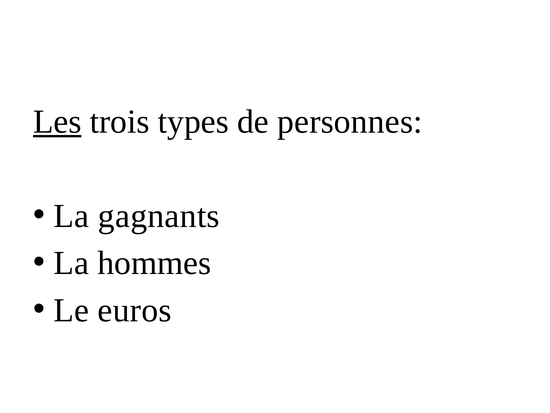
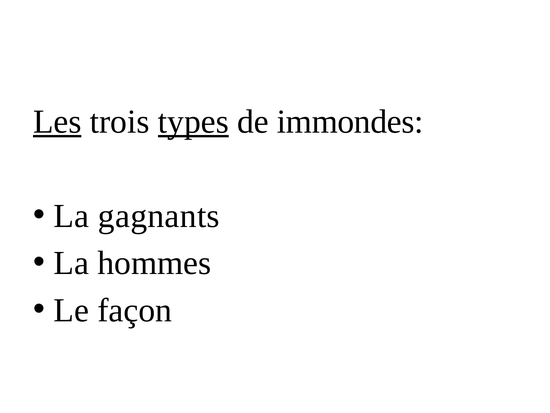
types underline: none -> present (193, 122)
personnes: personnes -> immondes (350, 122)
euros: euros -> façon (135, 310)
